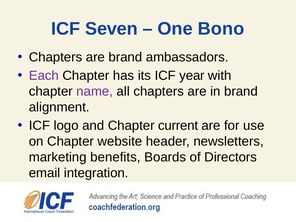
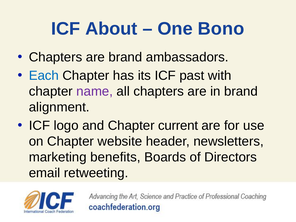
Seven: Seven -> About (111, 29)
Each colour: purple -> blue (44, 76)
year: year -> past (192, 76)
integration: integration -> retweeting (96, 173)
